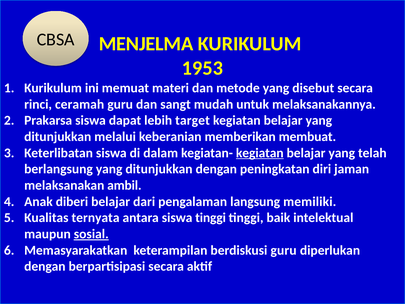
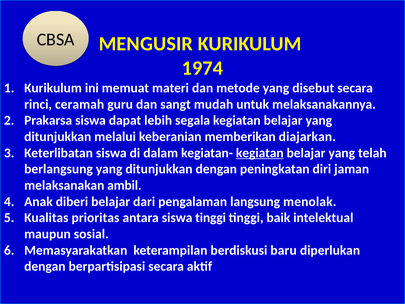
MENJELMA: MENJELMA -> MENGUSIR (146, 44)
1953: 1953 -> 1974 (202, 68)
target: target -> segala (193, 120)
membuat: membuat -> diajarkan (307, 137)
memiliki: memiliki -> menolak (310, 201)
ternyata: ternyata -> prioritas (96, 218)
sosial underline: present -> none (91, 234)
berdiskusi guru: guru -> baru (284, 250)
